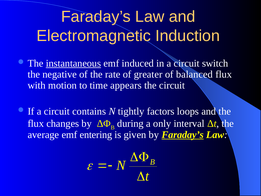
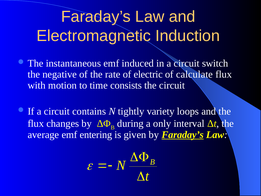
instantaneous underline: present -> none (73, 63)
greater: greater -> electric (148, 74)
balanced: balanced -> calculate (194, 74)
appears: appears -> consists (126, 85)
factors: factors -> variety (161, 111)
